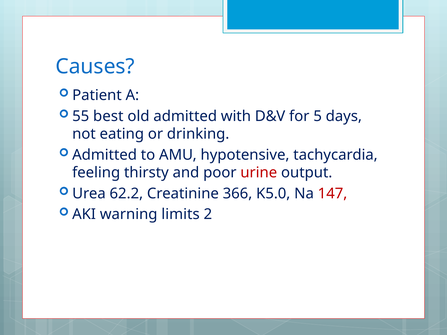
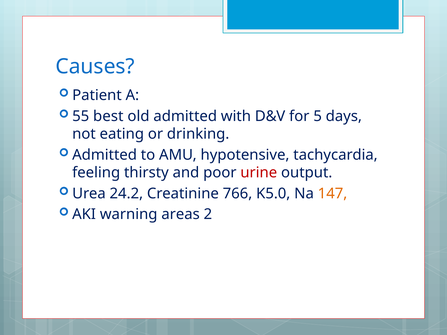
62.2: 62.2 -> 24.2 (126, 194)
366: 366 -> 766 (237, 194)
147 colour: red -> orange (333, 194)
limits: limits -> areas (181, 215)
